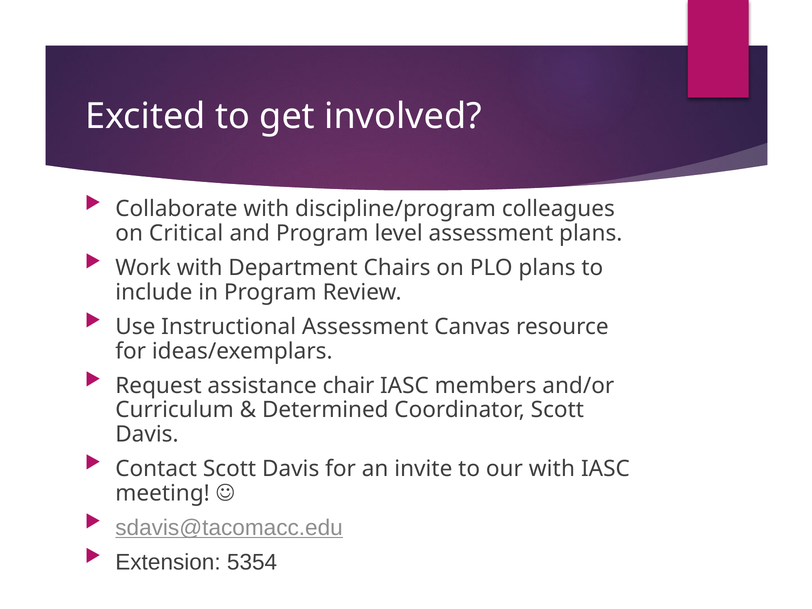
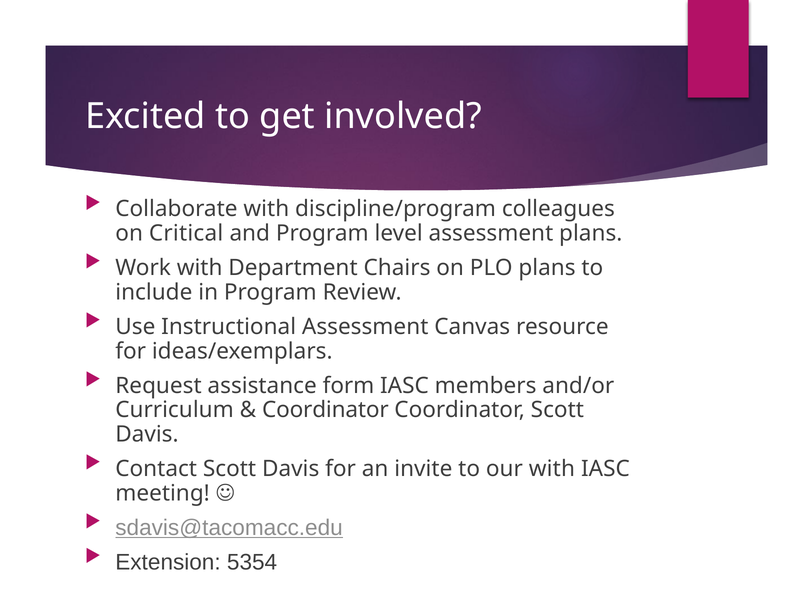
chair: chair -> form (348, 386)
Determined: Determined -> Coordinator (325, 410)
